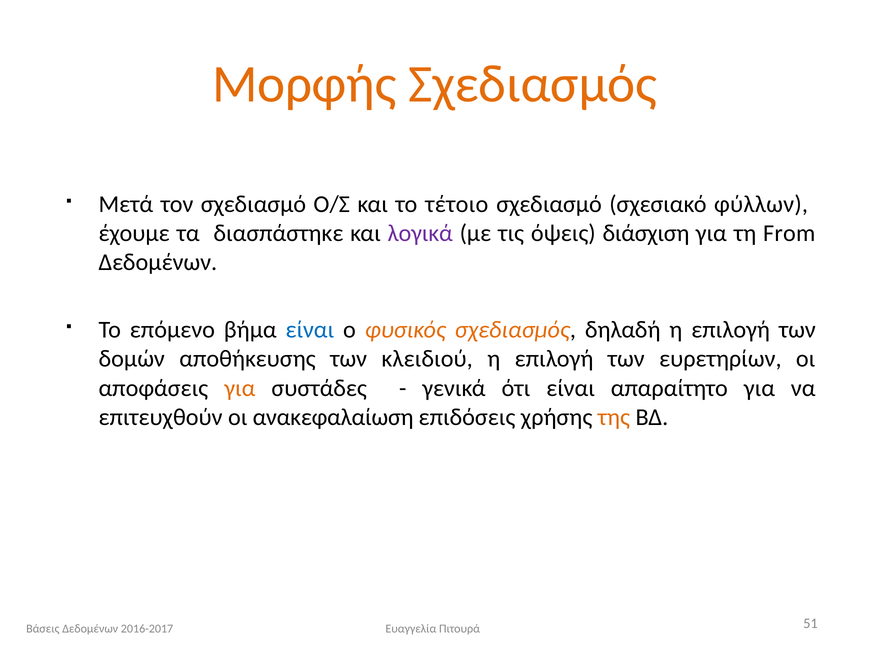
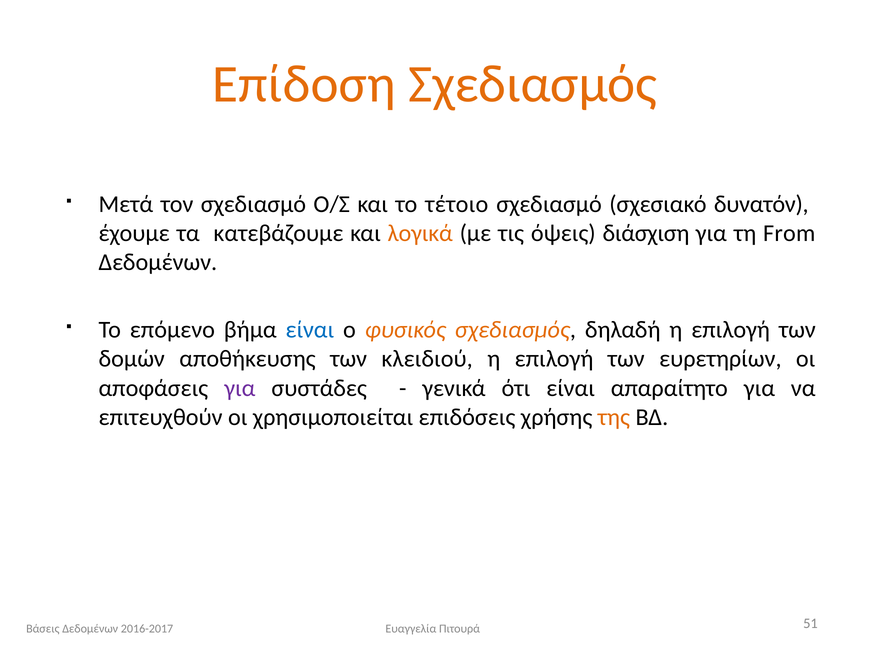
Μορφής: Μορφής -> Επίδοση (304, 84)
φύλλων: φύλλων -> δυνατόν (761, 204)
διασπάστηκε: διασπάστηκε -> κατεβάζουμε (278, 233)
λογικά colour: purple -> orange (420, 233)
για colour: orange -> purple (240, 388)
ανακεφαλαίωση: ανακεφαλαίωση -> χρησιμοποιείται (333, 417)
